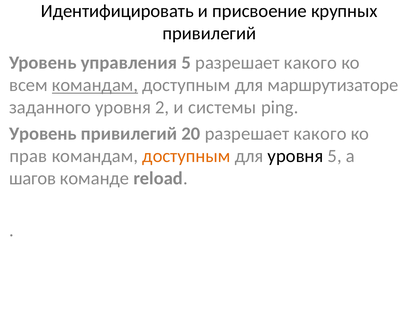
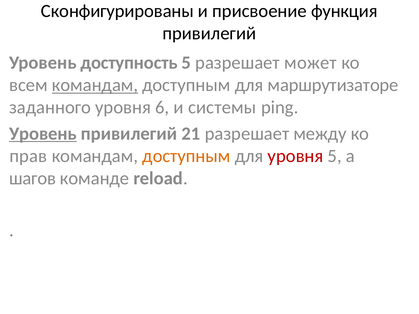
Идентифицировать: Идентифицировать -> Сконфигурированы (117, 11)
крупных: крупных -> функция (344, 11)
управления: управления -> доступность (129, 63)
5 разрешает какого: какого -> может (310, 63)
2: 2 -> 6 (162, 108)
Уровень underline: none -> present (43, 134)
20: 20 -> 21 (191, 134)
какого: какого -> между (320, 134)
уровня colour: black -> red (296, 156)
